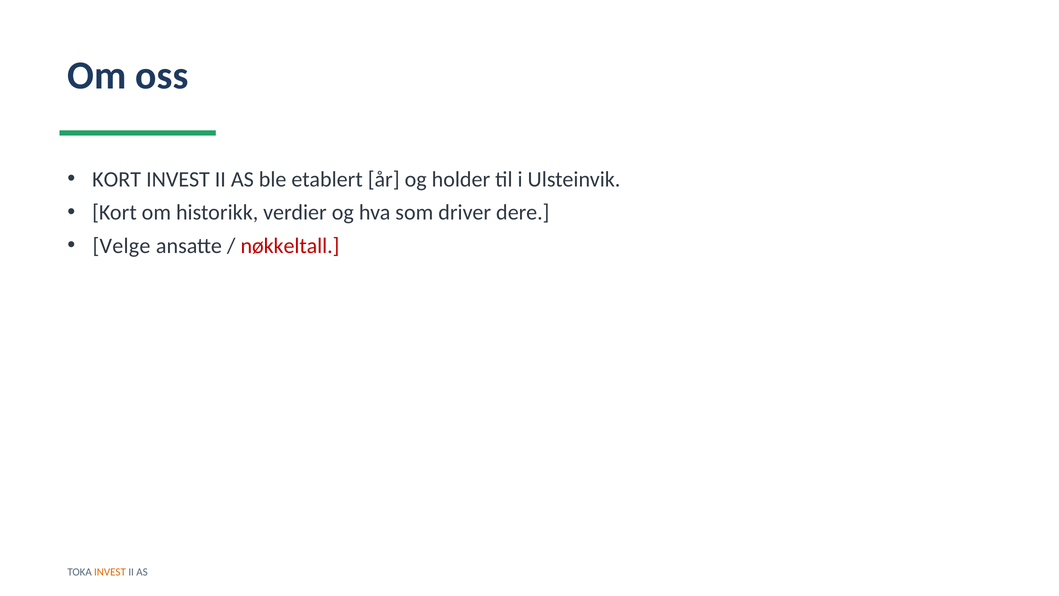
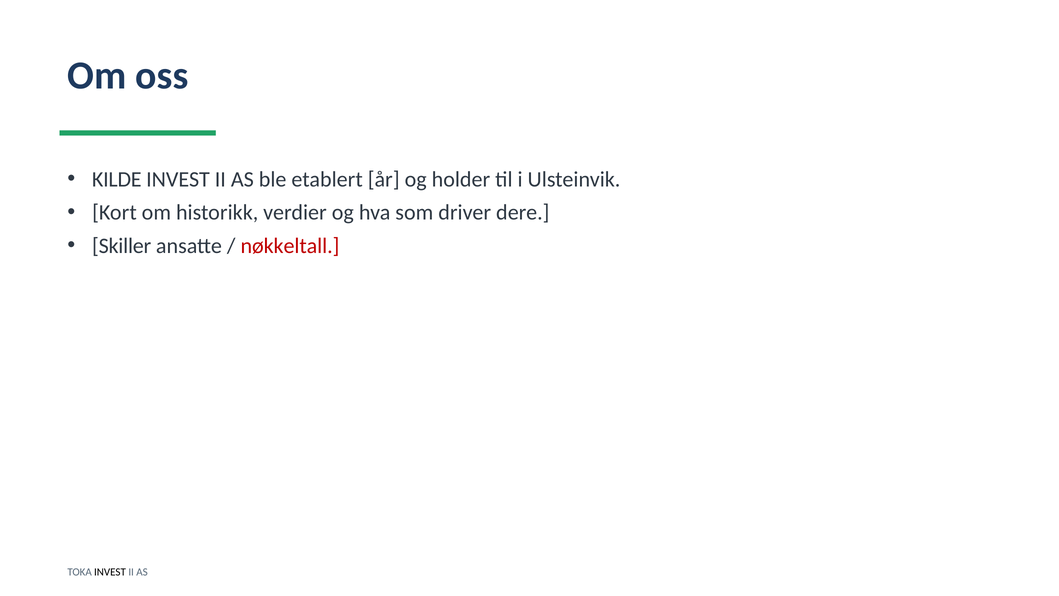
KORT: KORT -> KILDE (117, 179)
Velge: Velge -> Skiller (122, 246)
INVEST colour: orange -> black (110, 572)
